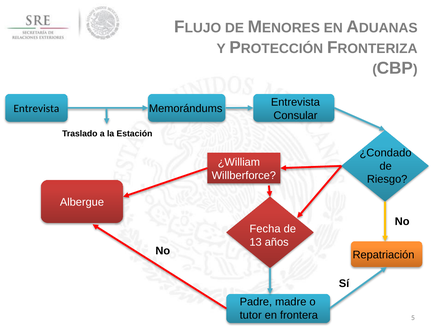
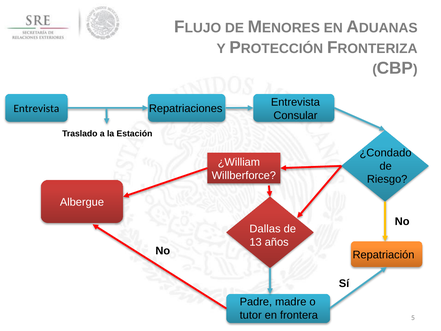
Memorándums: Memorándums -> Repatriaciones (186, 109)
Fecha: Fecha -> Dallas (265, 229)
